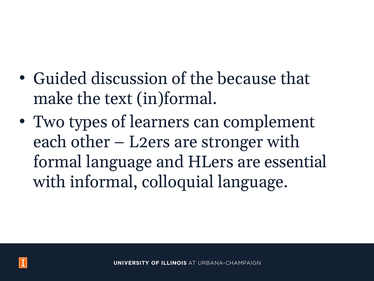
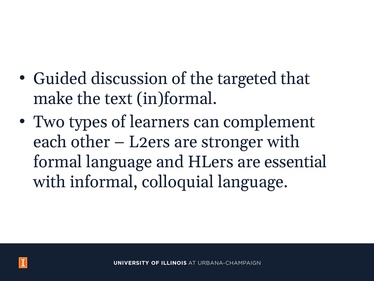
because: because -> targeted (247, 78)
